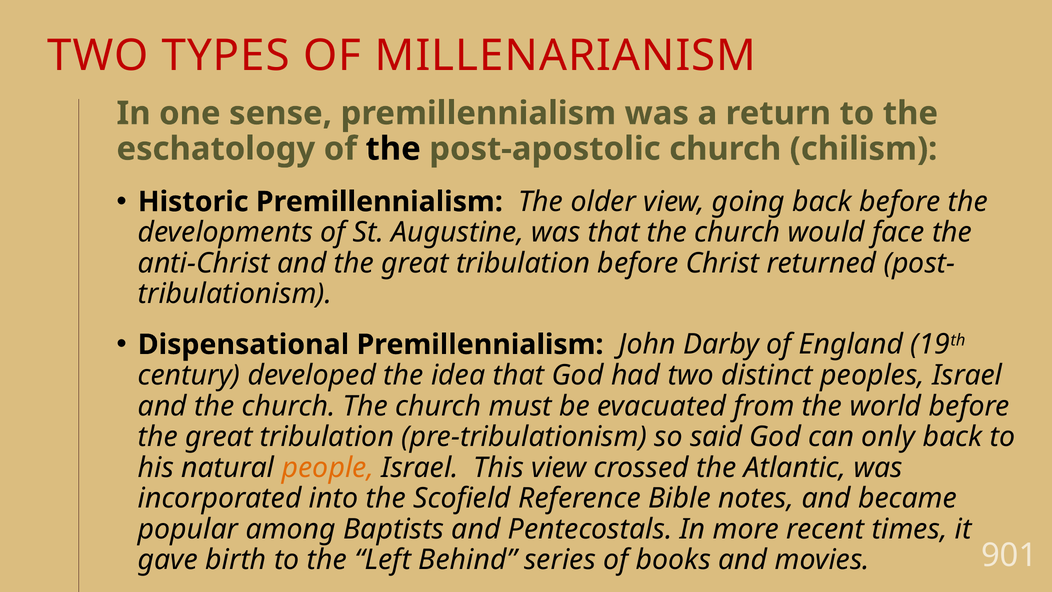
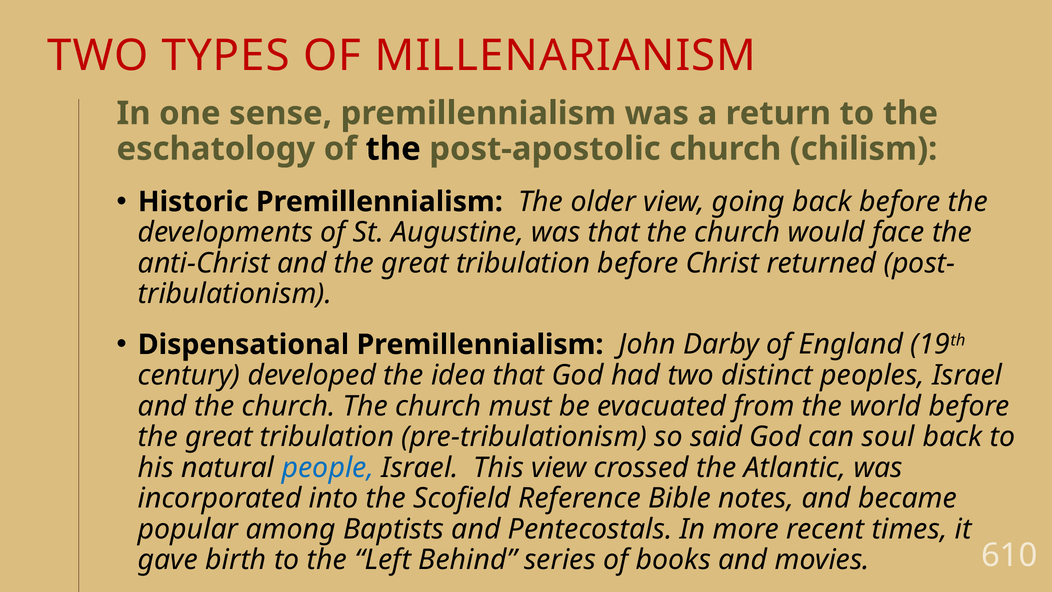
only: only -> soul (888, 437)
people colour: orange -> blue (328, 467)
901: 901 -> 610 (1009, 555)
